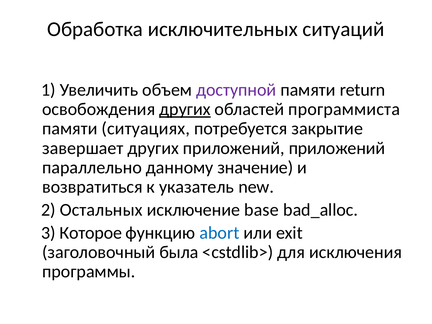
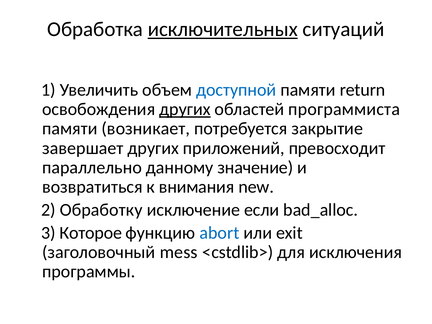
исключительных underline: none -> present (223, 29)
доступной colour: purple -> blue (236, 90)
ситуациях: ситуациях -> возникает (146, 129)
приложений приложений: приложений -> превосходит (337, 148)
указатель: указатель -> внимания (197, 187)
Остальных: Остальных -> Обработку (101, 210)
base: base -> если (262, 210)
была: была -> mess (179, 252)
